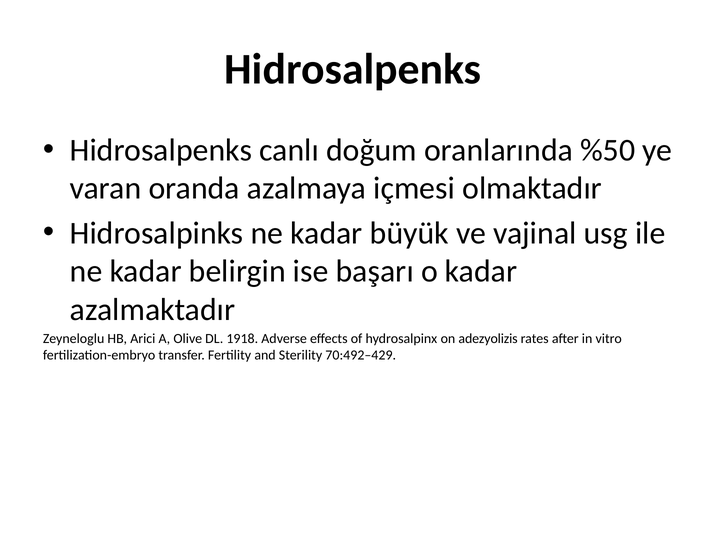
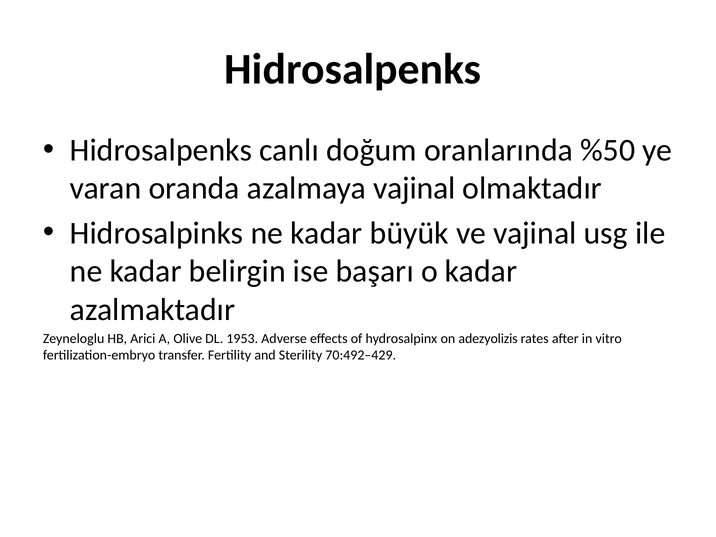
azalmaya içmesi: içmesi -> vajinal (414, 188)
1918: 1918 -> 1953 (242, 339)
